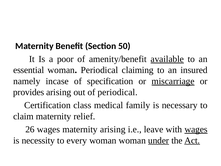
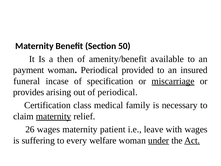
poor: poor -> then (65, 59)
available underline: present -> none (167, 59)
essential: essential -> payment (29, 70)
claiming: claiming -> provided (138, 70)
namely: namely -> funeral (27, 81)
maternity underline: none -> present (54, 116)
maternity arising: arising -> patient (113, 129)
wages underline: present -> none (196, 129)
necessity: necessity -> suffering (38, 140)
every woman: woman -> welfare (103, 140)
